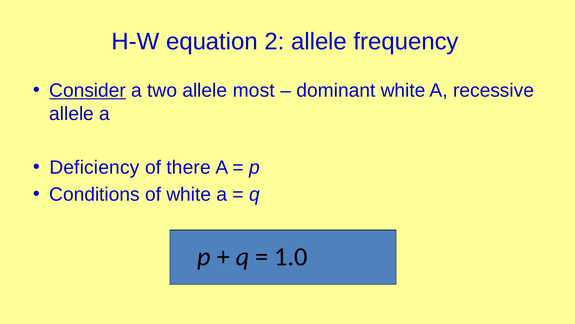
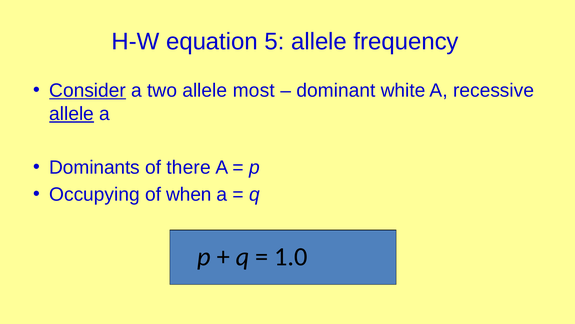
2: 2 -> 5 (274, 42)
allele underline: none -> present (72, 113)
Deficiency: Deficiency -> Dominants (95, 167)
Conditions: Conditions -> Occupying (95, 194)
of white: white -> when (189, 194)
